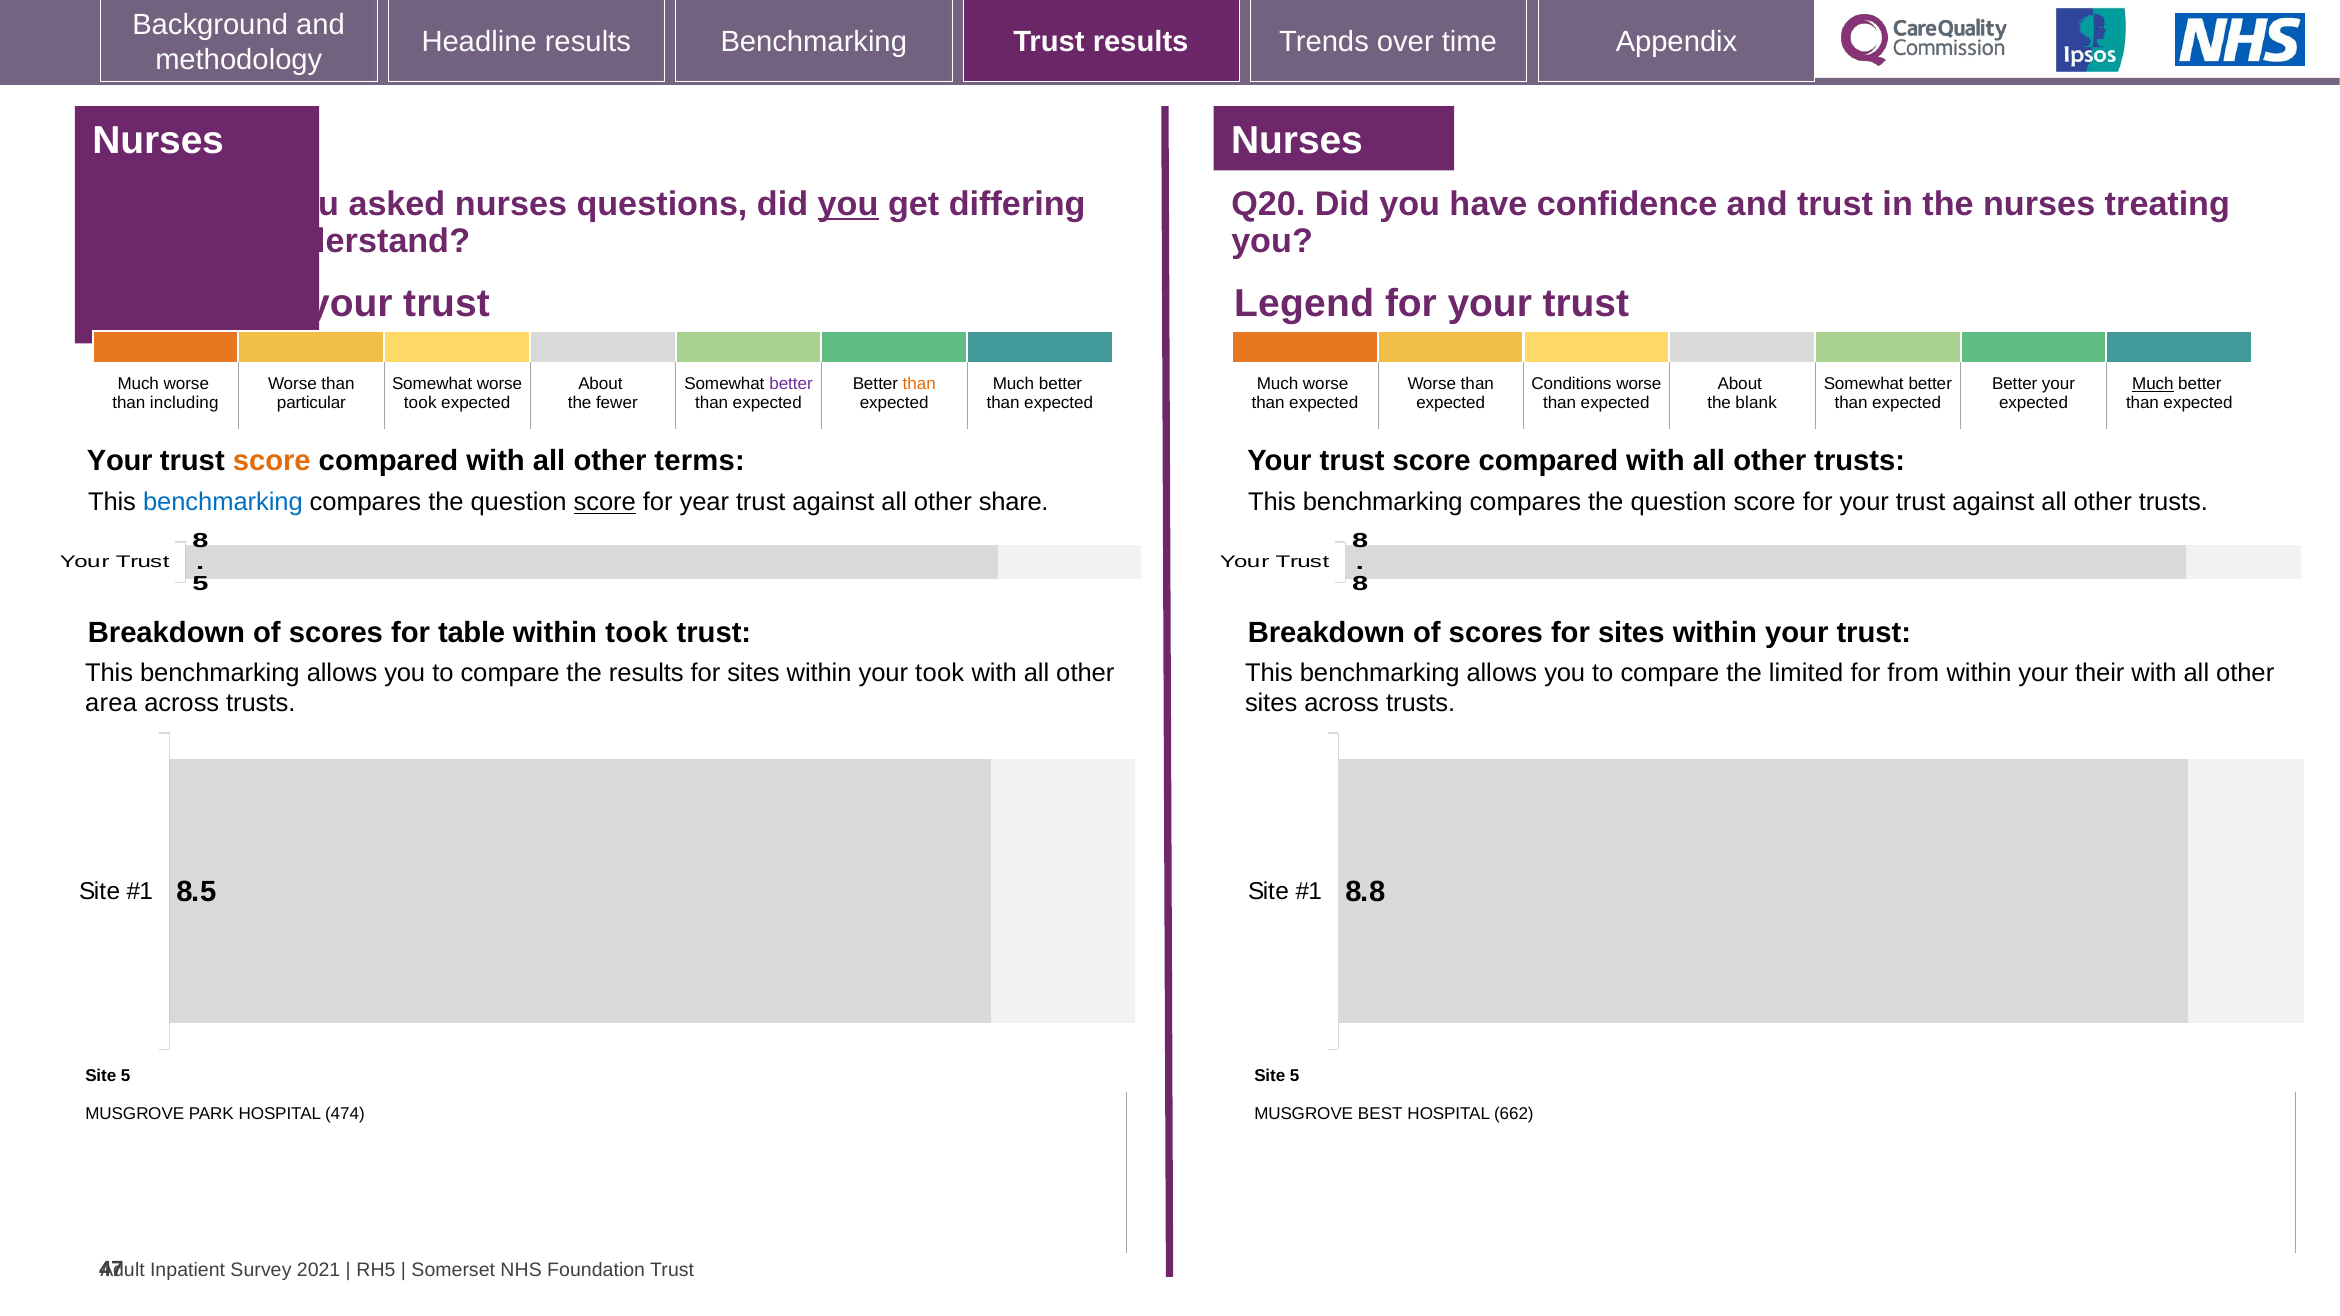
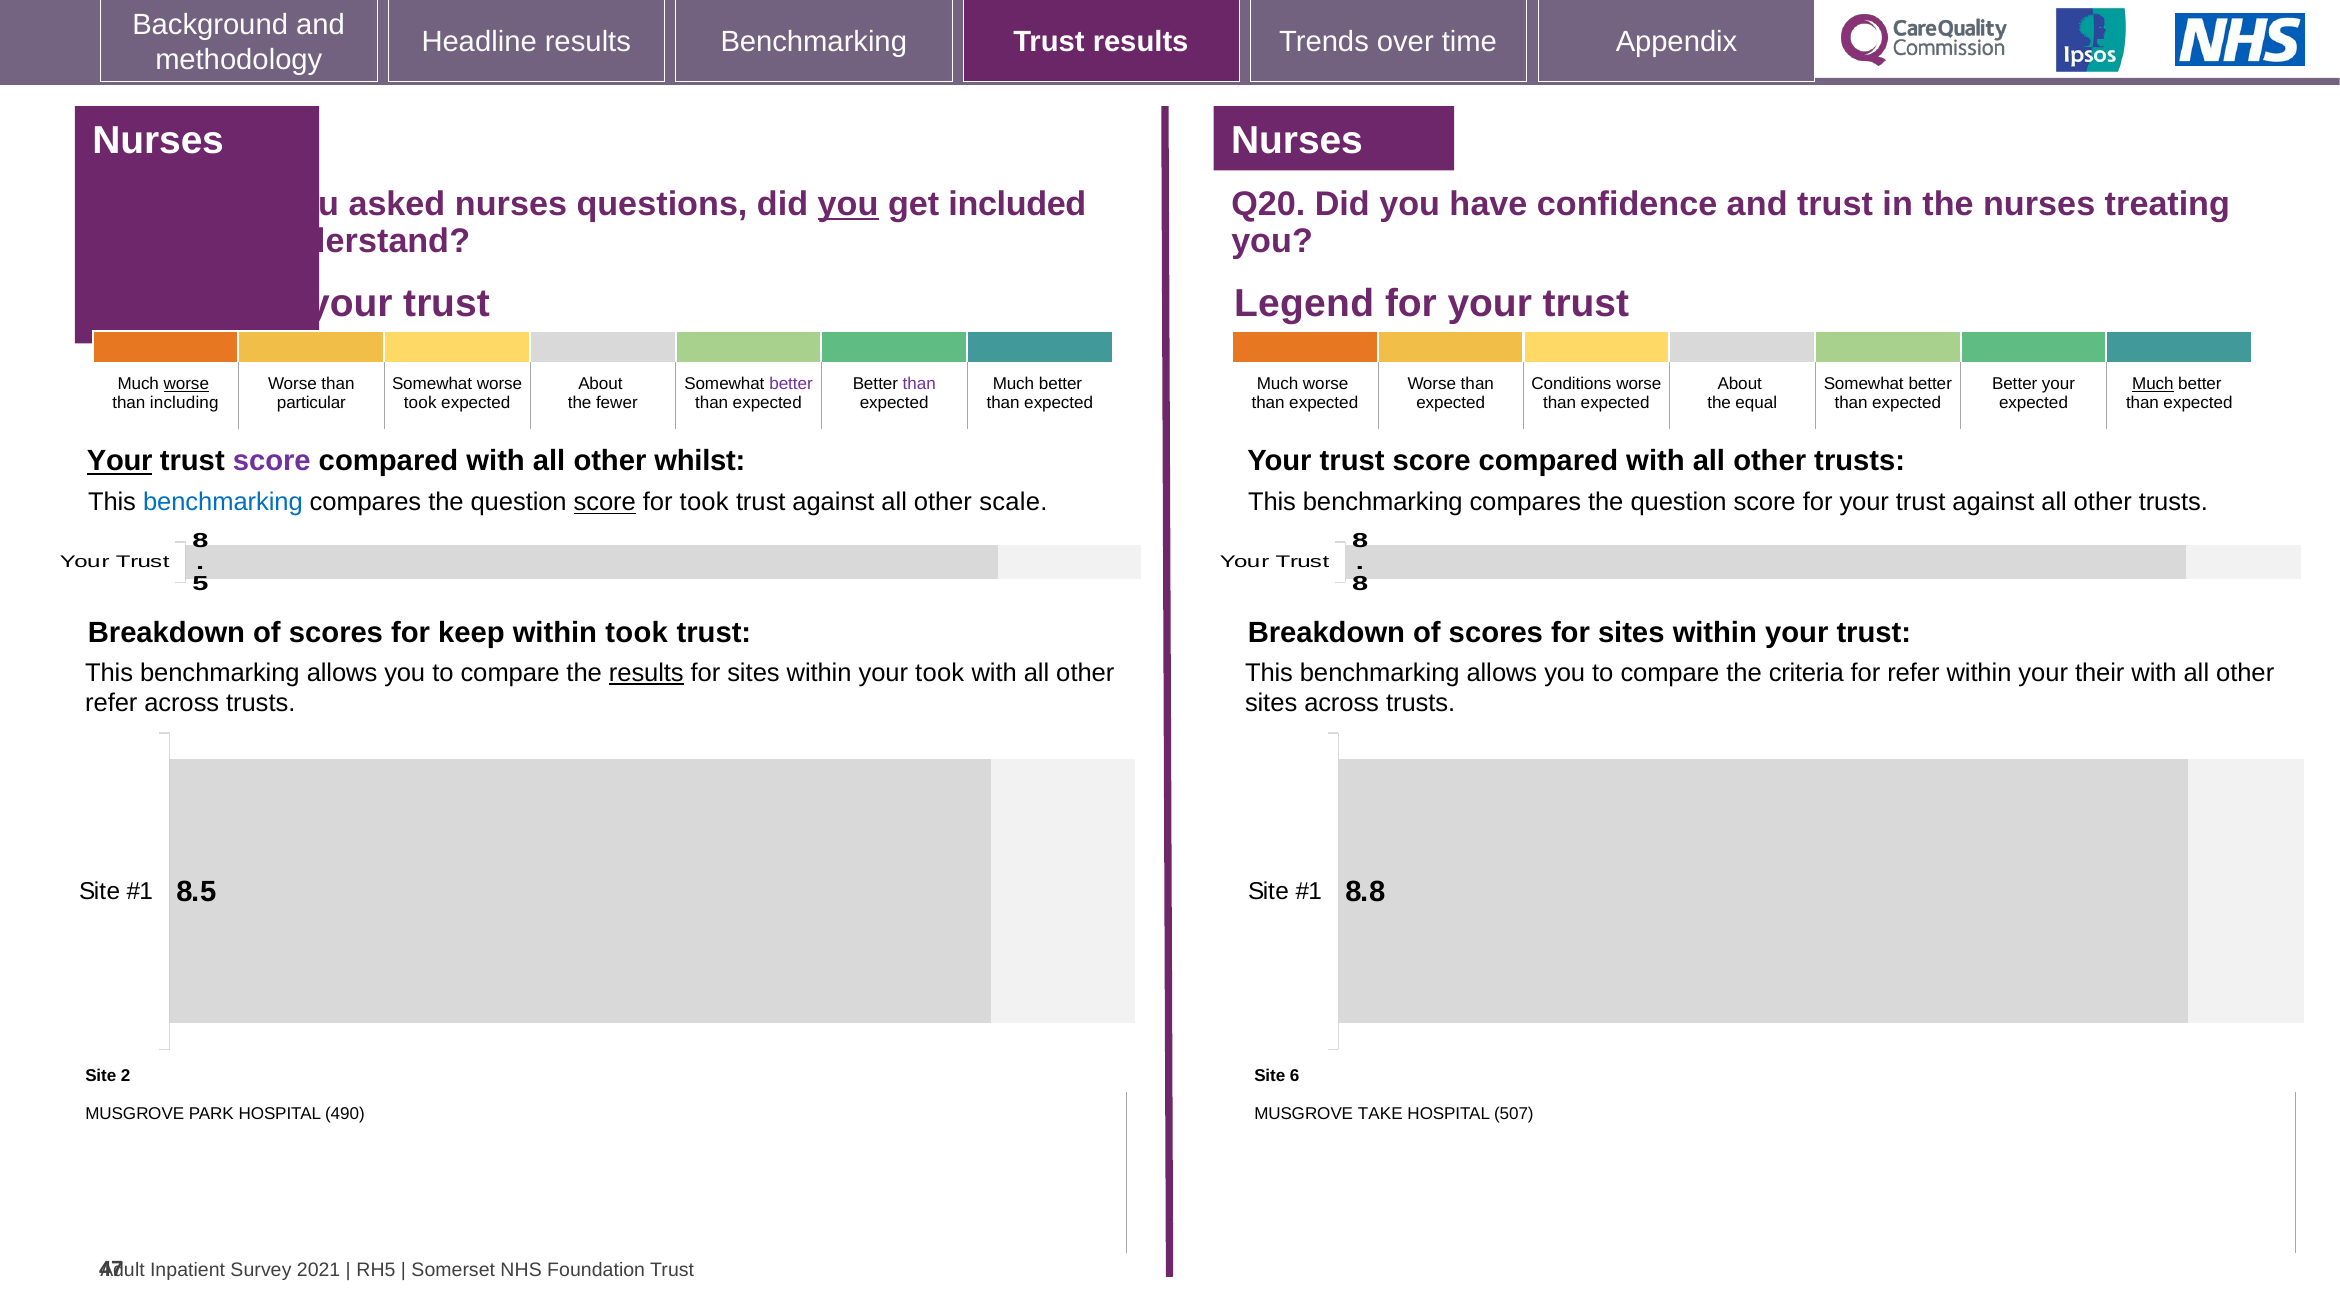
differing: differing -> included (1017, 204)
worse underline: none -> present (186, 384)
than colour: orange -> purple (919, 384)
blank: blank -> equal (1756, 403)
Your underline: none -> present (120, 461)
score colour: orange -> purple (272, 461)
terms: terms -> whilst (700, 461)
for year: year -> took (704, 502)
share: share -> scale (1013, 502)
table: table -> keep (471, 633)
results underline: none -> present (646, 673)
limited: limited -> criteria (1806, 673)
for from: from -> refer (1913, 673)
area: area -> refer (111, 704)
5: 5 -> 2 (126, 1076)
5: 5 -> 6 (1295, 1076)
474: 474 -> 490 (345, 1114)
BEST: BEST -> TAKE (1380, 1114)
662: 662 -> 507 (1514, 1114)
